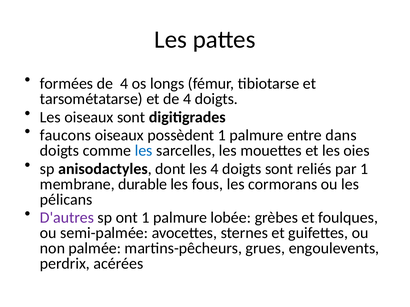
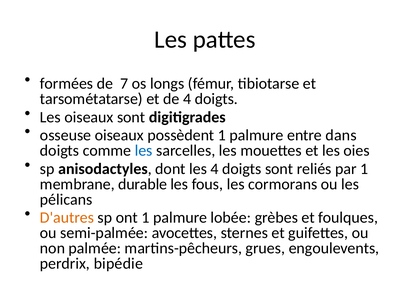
formées de 4: 4 -> 7 (124, 84)
faucons: faucons -> osseuse (66, 136)
D'autres colour: purple -> orange (67, 218)
acérées: acérées -> bipédie (118, 264)
